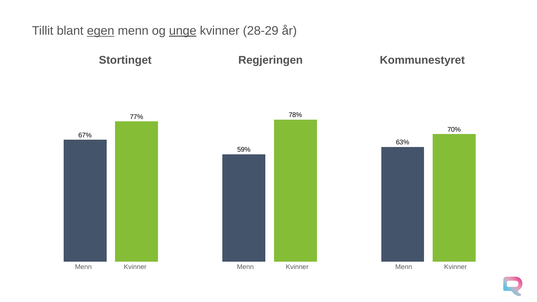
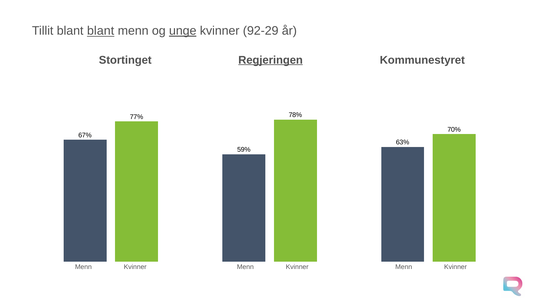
blant egen: egen -> blant (101, 31)
28-29: 28-29 -> 92-29 (261, 31)
Regjeringen underline: none -> present (271, 60)
